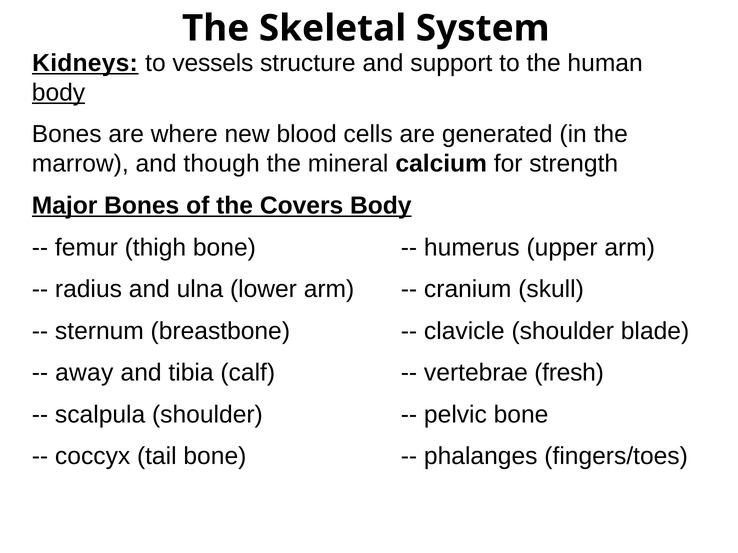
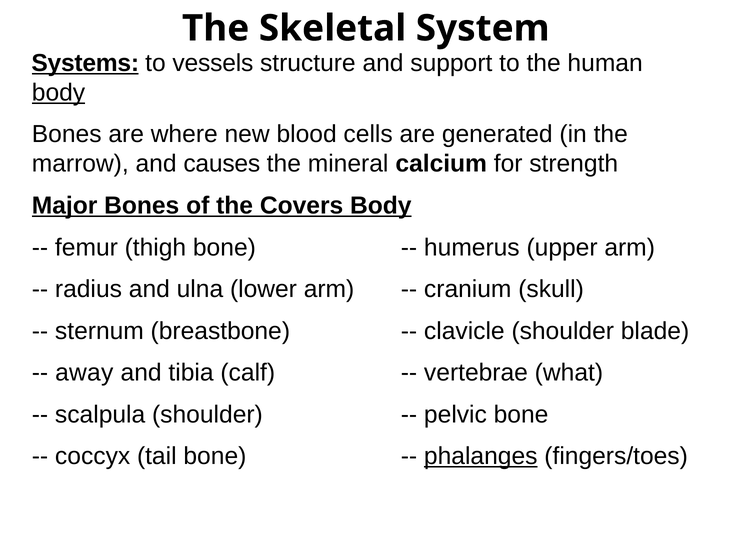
Kidneys: Kidneys -> Systems (85, 63)
though: though -> causes (222, 164)
fresh: fresh -> what (569, 373)
phalanges underline: none -> present (481, 457)
